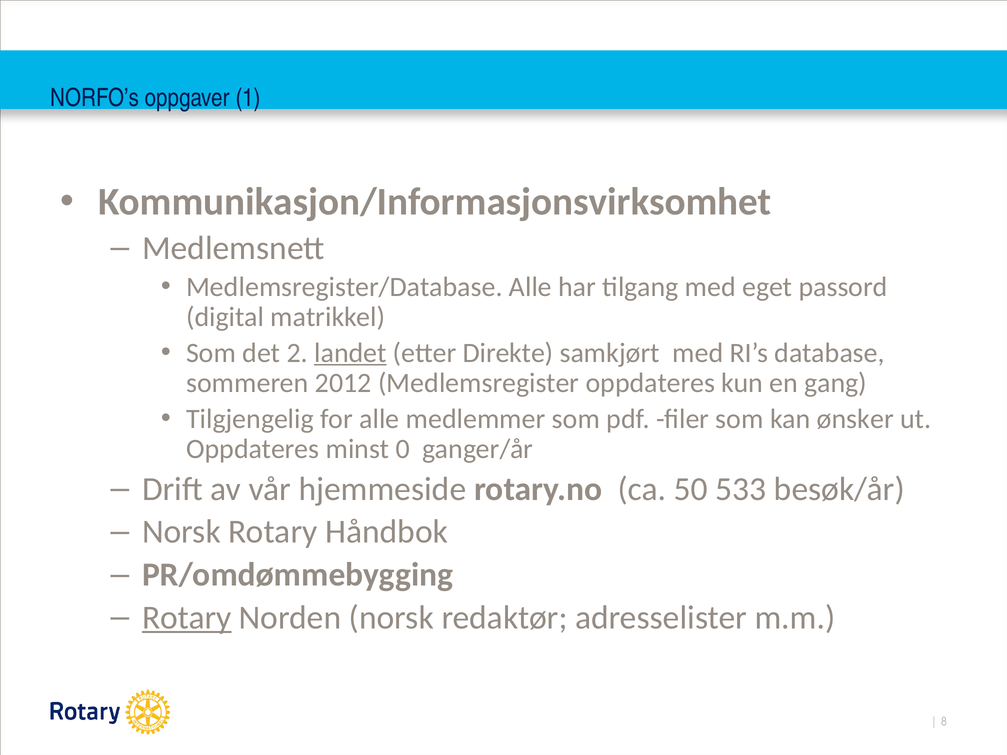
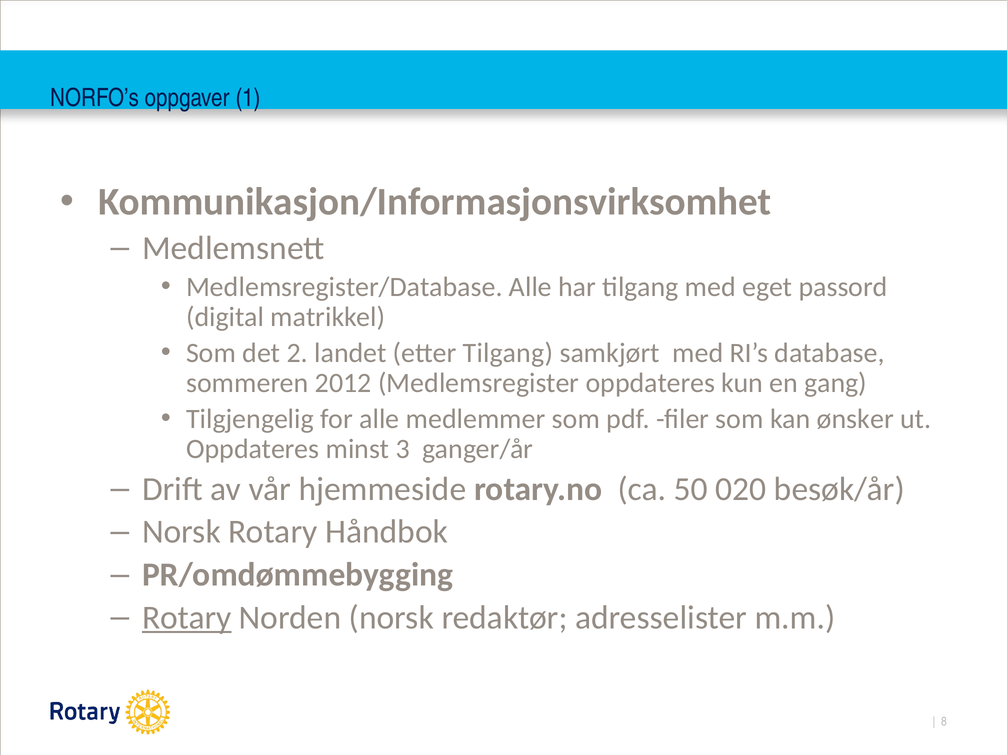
landet underline: present -> none (350, 353)
etter Direkte: Direkte -> Tilgang (508, 353)
0: 0 -> 3 (403, 449)
533: 533 -> 020 (741, 489)
